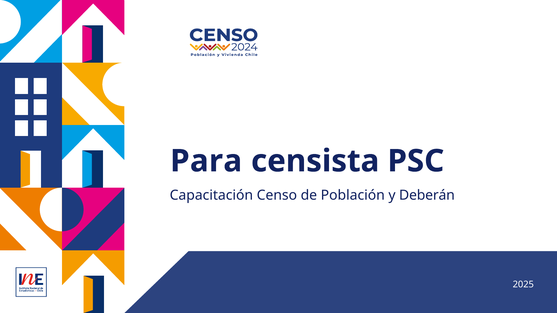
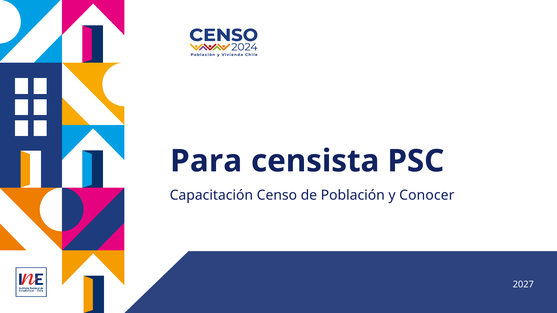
Deberán: Deberán -> Conocer (427, 196)
2025: 2025 -> 2027 (523, 285)
